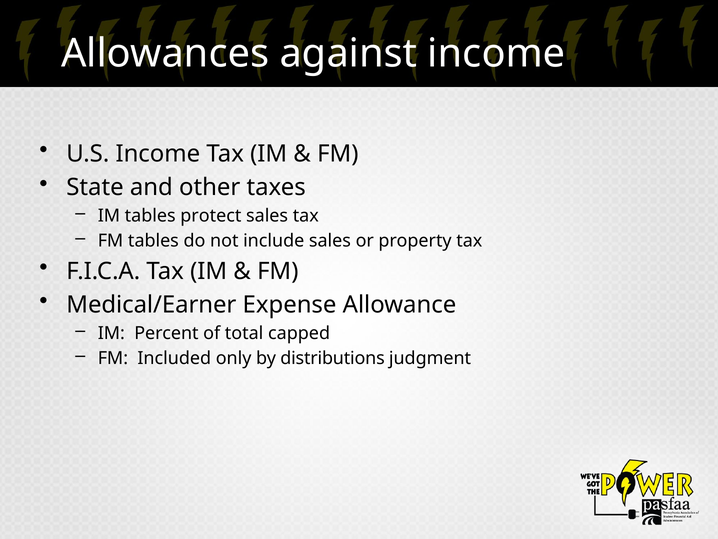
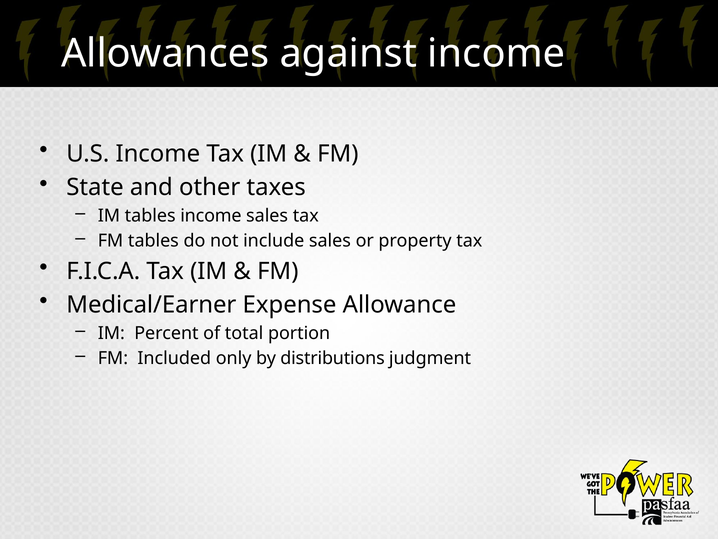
tables protect: protect -> income (211, 216)
capped: capped -> portion (299, 333)
